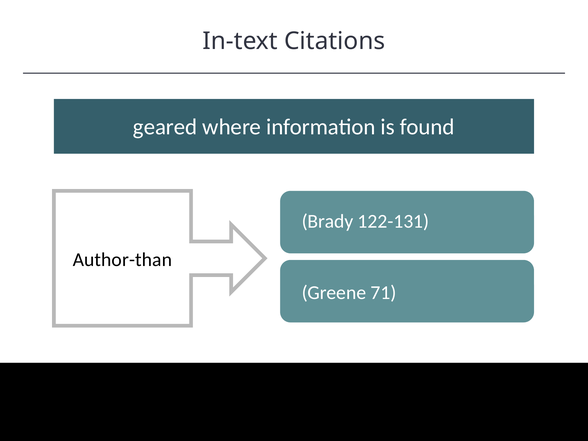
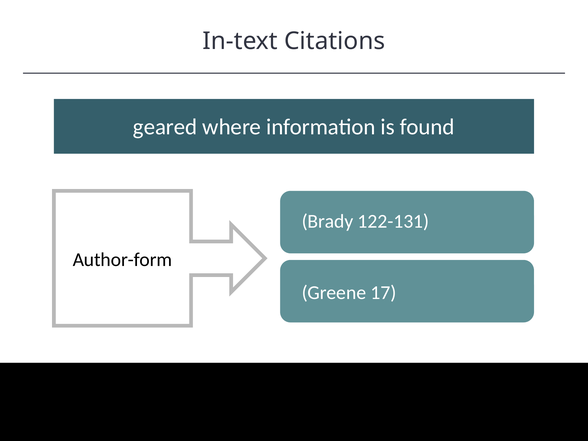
Author-than: Author-than -> Author-form (122, 260)
71: 71 -> 17 (383, 293)
